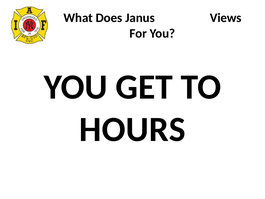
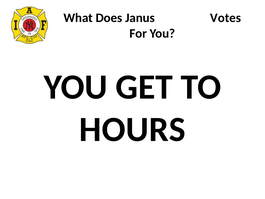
Views: Views -> Votes (226, 18)
